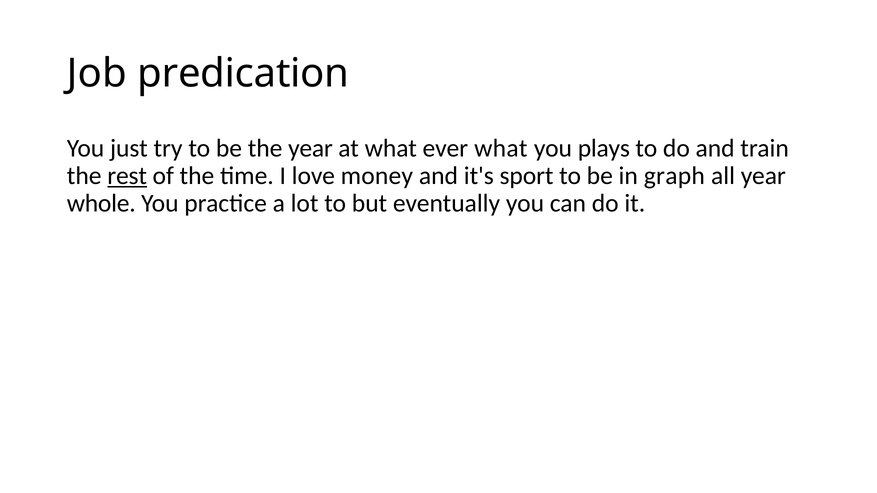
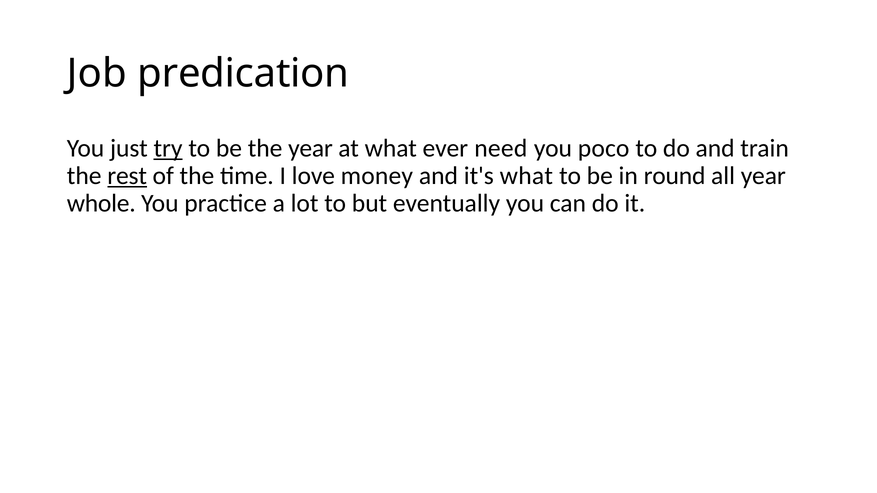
try underline: none -> present (168, 148)
ever what: what -> need (501, 148)
plays: plays -> poco (604, 148)
it's sport: sport -> what (526, 176)
graph: graph -> round (675, 176)
